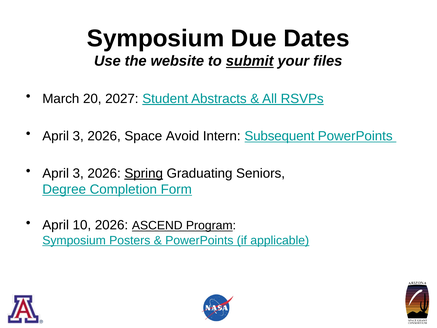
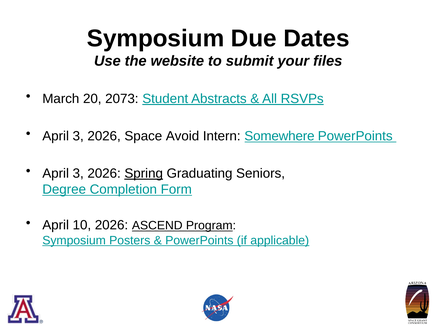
submit underline: present -> none (250, 61)
2027: 2027 -> 2073 (122, 99)
Subsequent: Subsequent -> Somewhere (279, 136)
